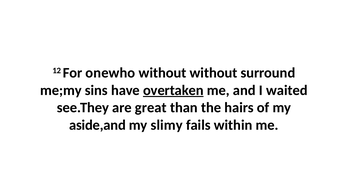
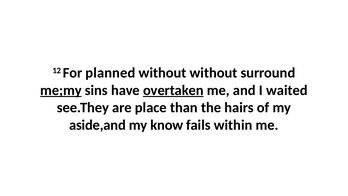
onewho: onewho -> planned (110, 73)
me;my underline: none -> present (61, 90)
great: great -> place (151, 108)
slimy: slimy -> know (167, 125)
